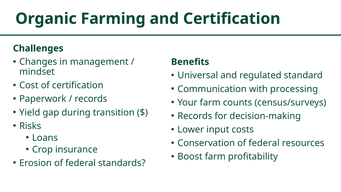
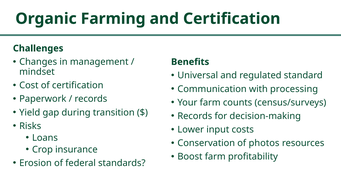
Conservation of federal: federal -> photos (264, 143)
